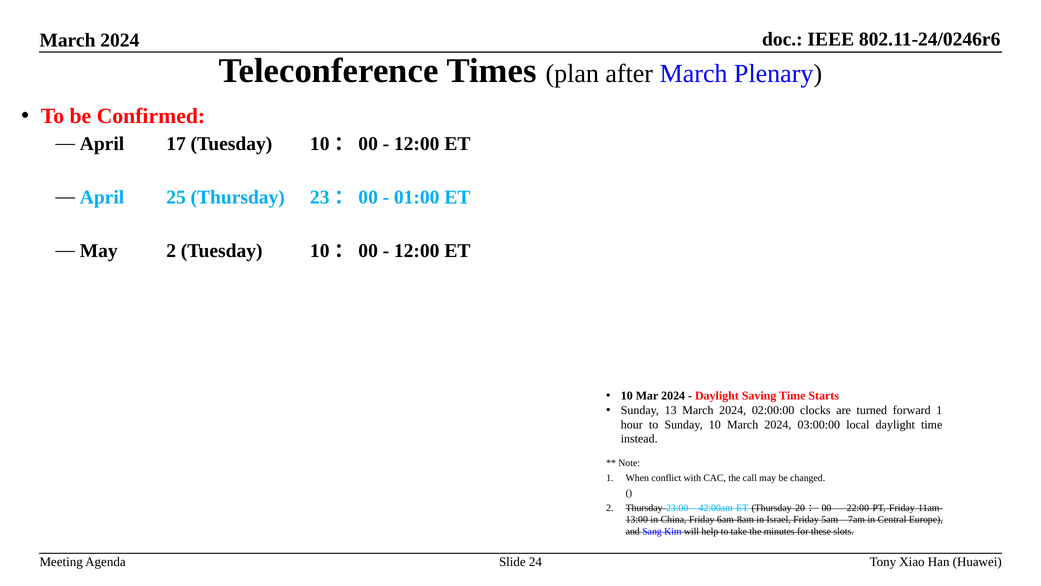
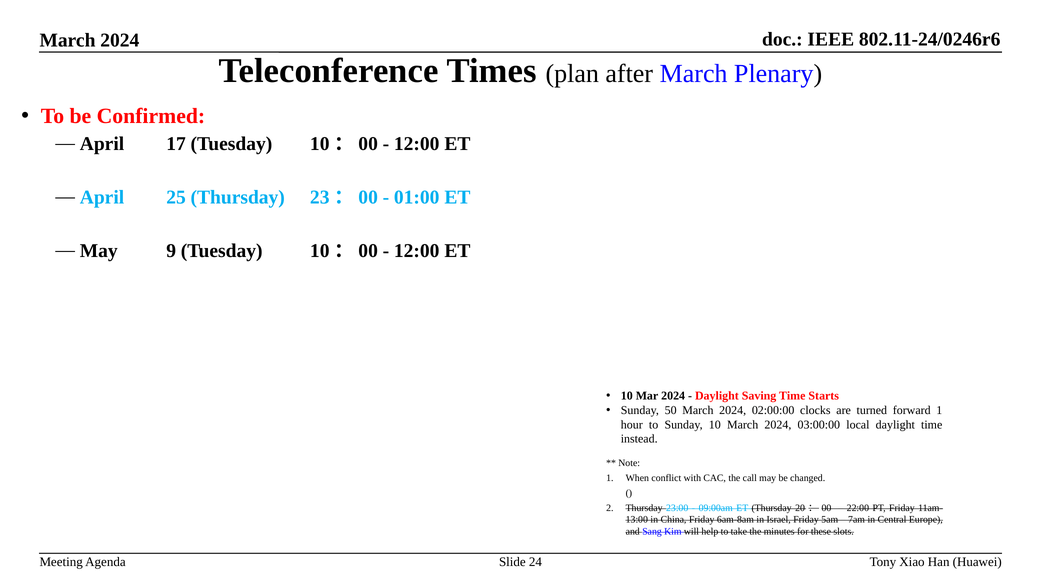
May 2: 2 -> 9 (171, 251)
13: 13 -> 50 (671, 410)
42:00am: 42:00am -> 09:00am (716, 508)
